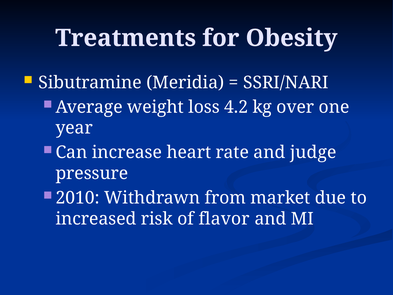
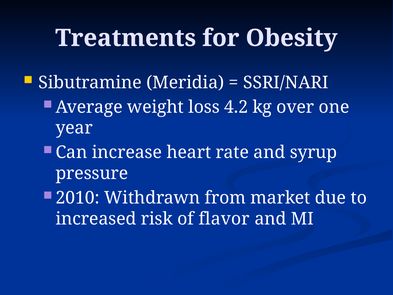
judge: judge -> syrup (313, 152)
